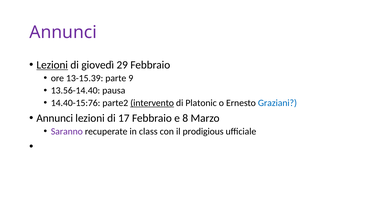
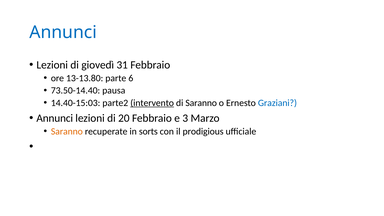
Annunci colour: purple -> blue (63, 32)
Lezioni underline: present -> none (52, 65)
29: 29 -> 31 (122, 65)
13-15.39: 13-15.39 -> 13-13.80 (85, 78)
9: 9 -> 6 (131, 78)
13.56-14.40: 13.56-14.40 -> 73.50-14.40 (75, 91)
14.40-15:76: 14.40-15:76 -> 14.40-15:03 (76, 103)
di Platonic: Platonic -> Saranno (201, 103)
17: 17 -> 20 (124, 118)
8: 8 -> 3 (185, 118)
Saranno colour: purple -> orange (67, 131)
class: class -> sorts (148, 131)
